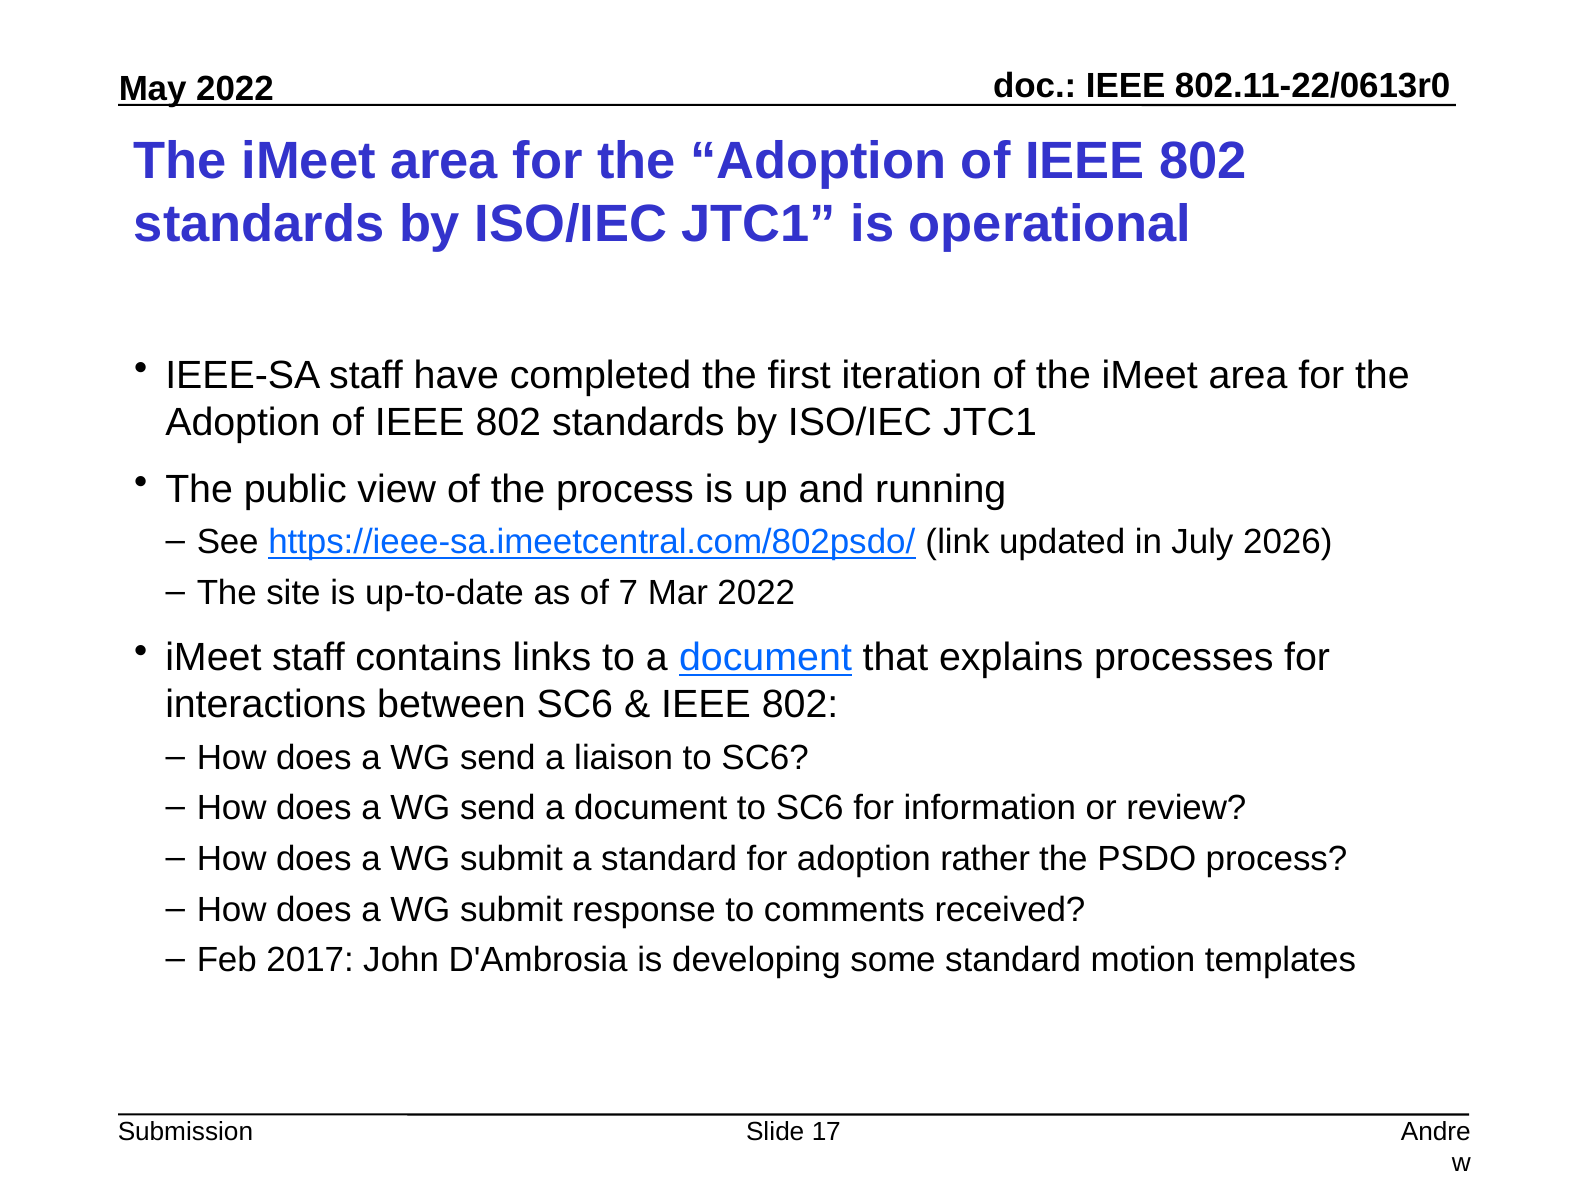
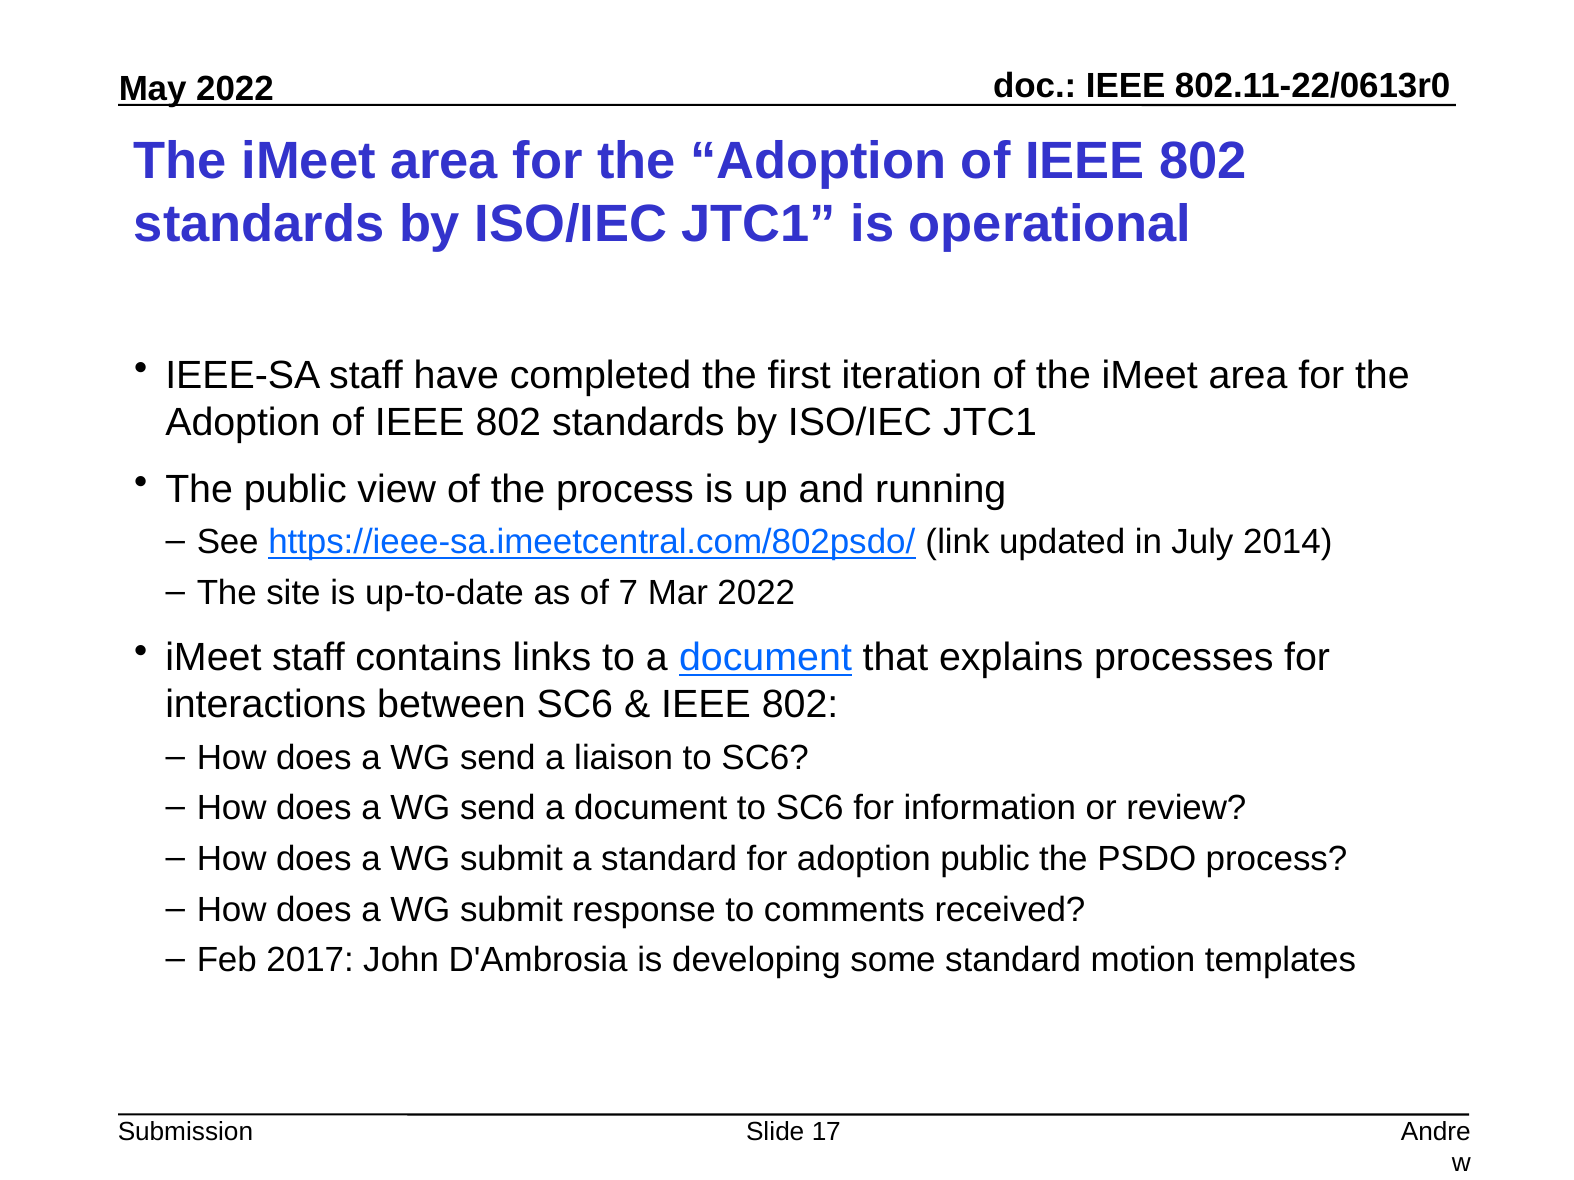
2026: 2026 -> 2014 (1288, 542)
adoption rather: rather -> public (985, 859)
